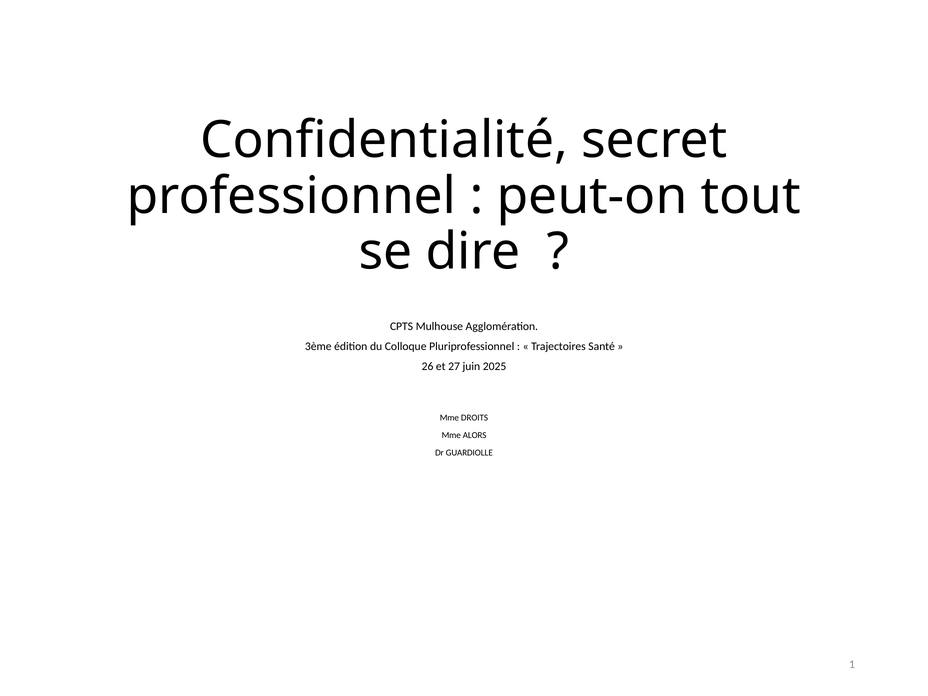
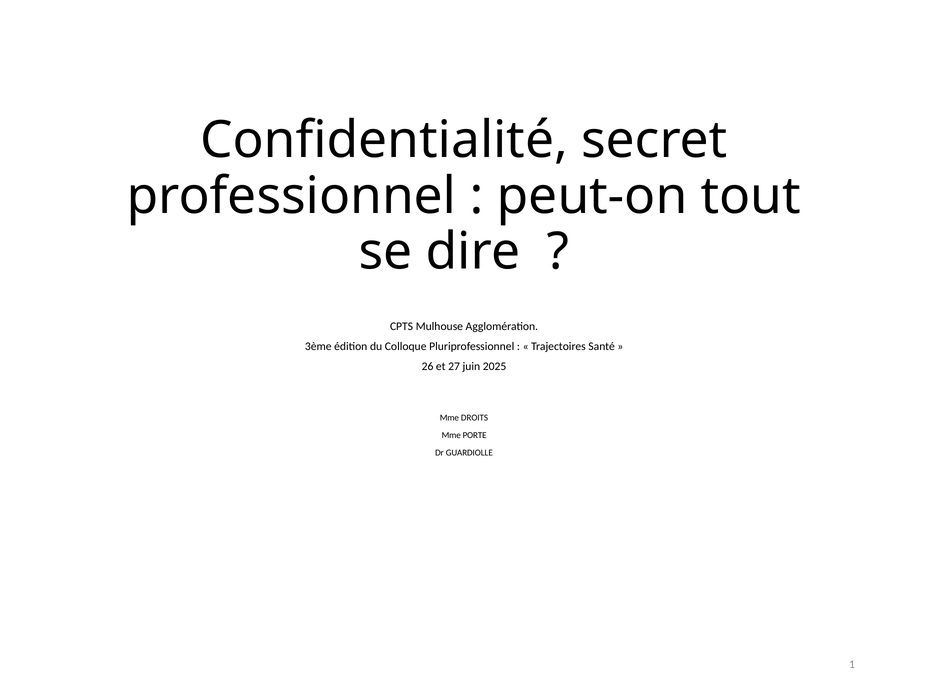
ALORS: ALORS -> PORTE (475, 435)
